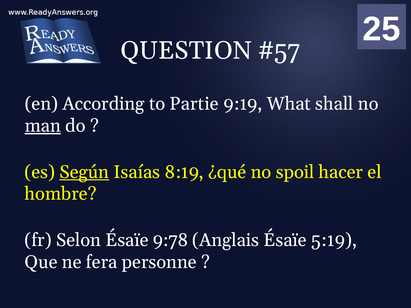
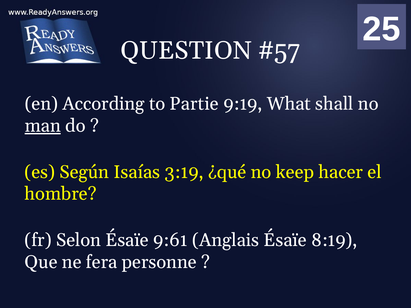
Según underline: present -> none (84, 172)
8:19: 8:19 -> 3:19 (184, 172)
spoil: spoil -> keep (295, 172)
9:78: 9:78 -> 9:61 (170, 240)
5:19: 5:19 -> 8:19 (334, 240)
